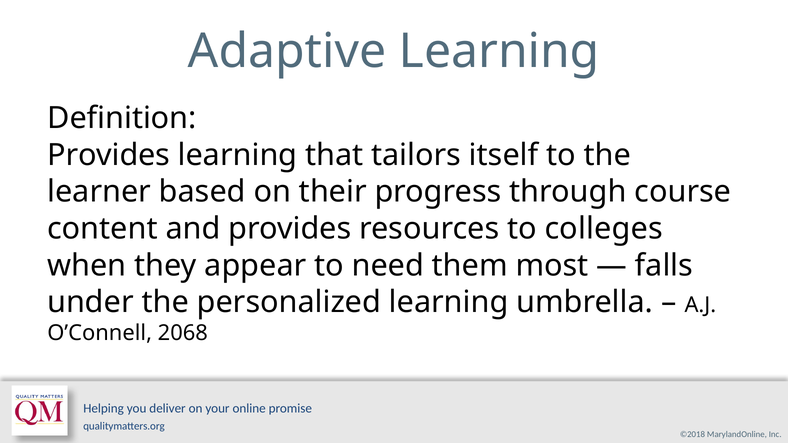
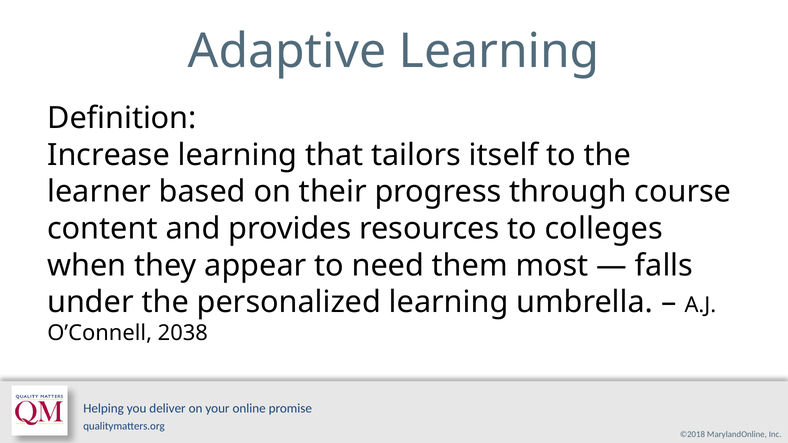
Provides: Provides -> Increase (109, 155)
2068: 2068 -> 2038 (183, 333)
